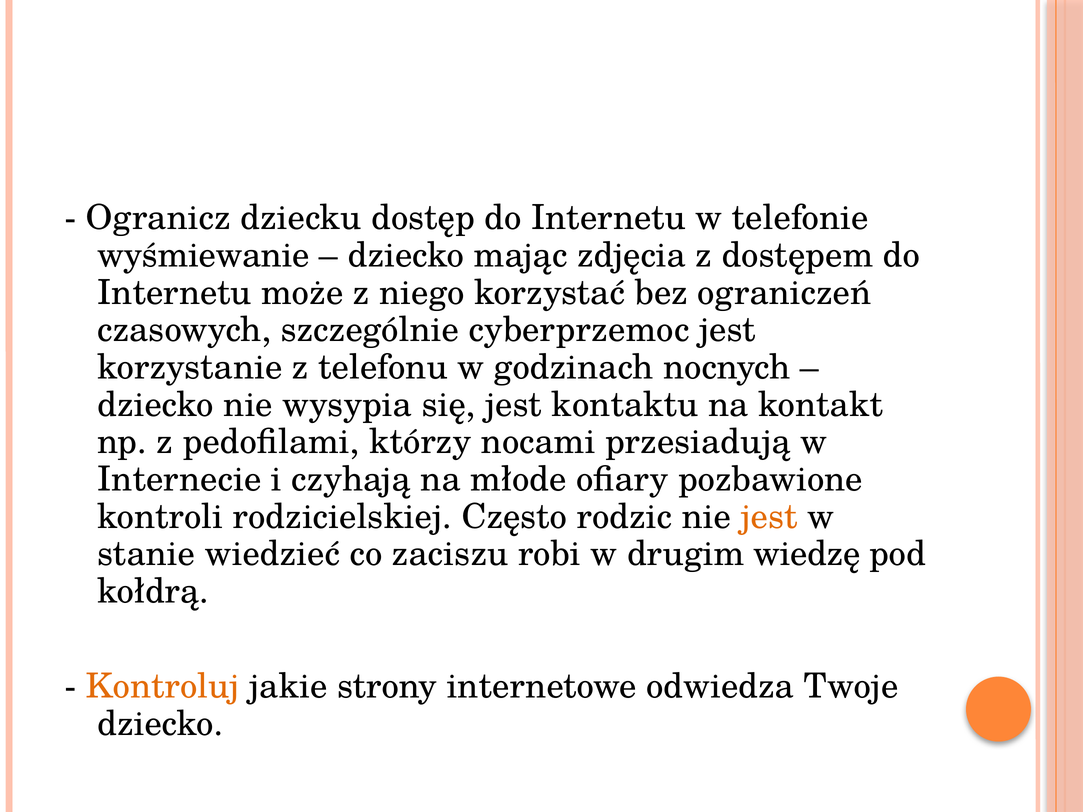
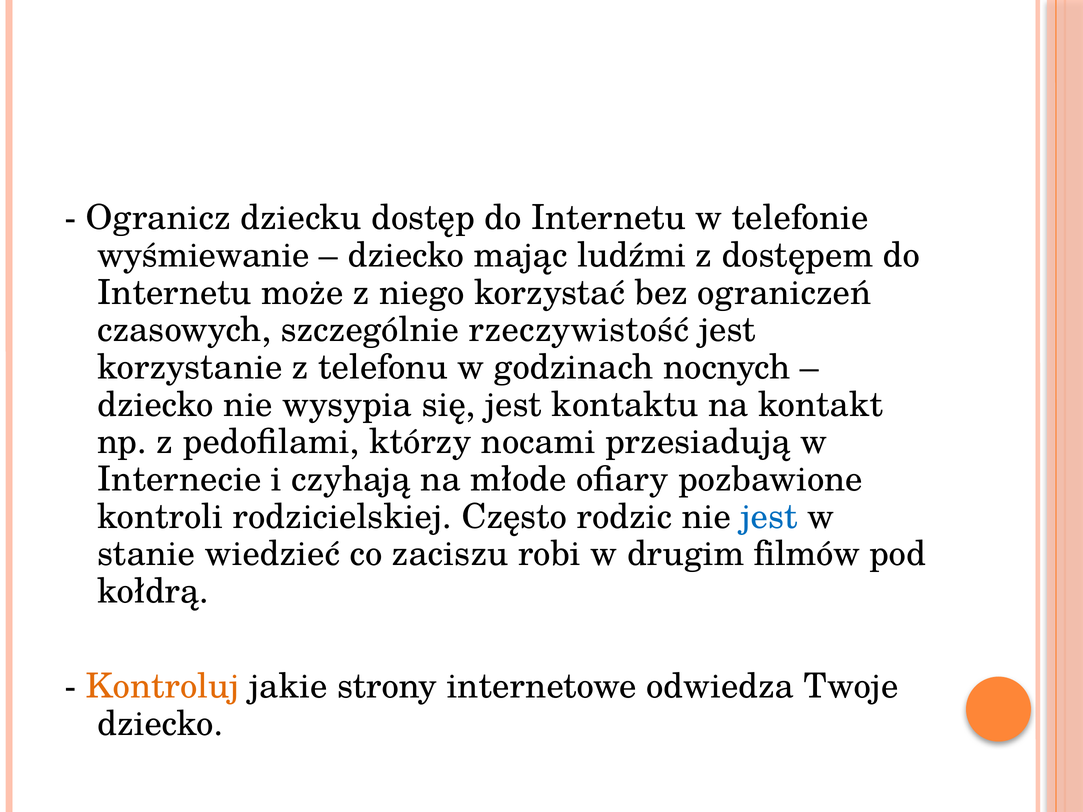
zdjęcia: zdjęcia -> ludźmi (632, 255)
cyberprzemoc: cyberprzemoc -> rzeczywistość (579, 330)
jest colour: orange -> blue (769, 517)
wiedzę: wiedzę -> filmów (807, 554)
